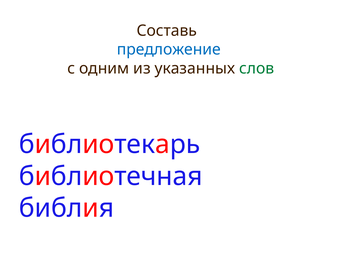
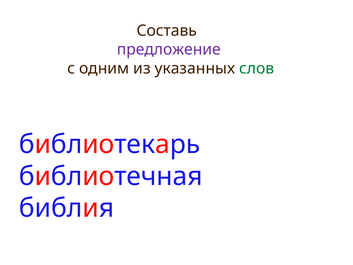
предложение colour: blue -> purple (169, 49)
